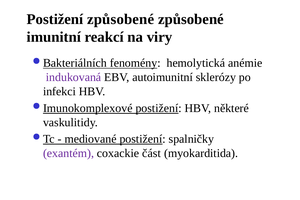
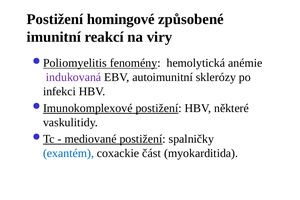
Postižení způsobené: způsobené -> homingové (121, 19)
Bakteriálních: Bakteriálních -> Poliomyelitis (75, 63)
exantém colour: purple -> blue (69, 153)
